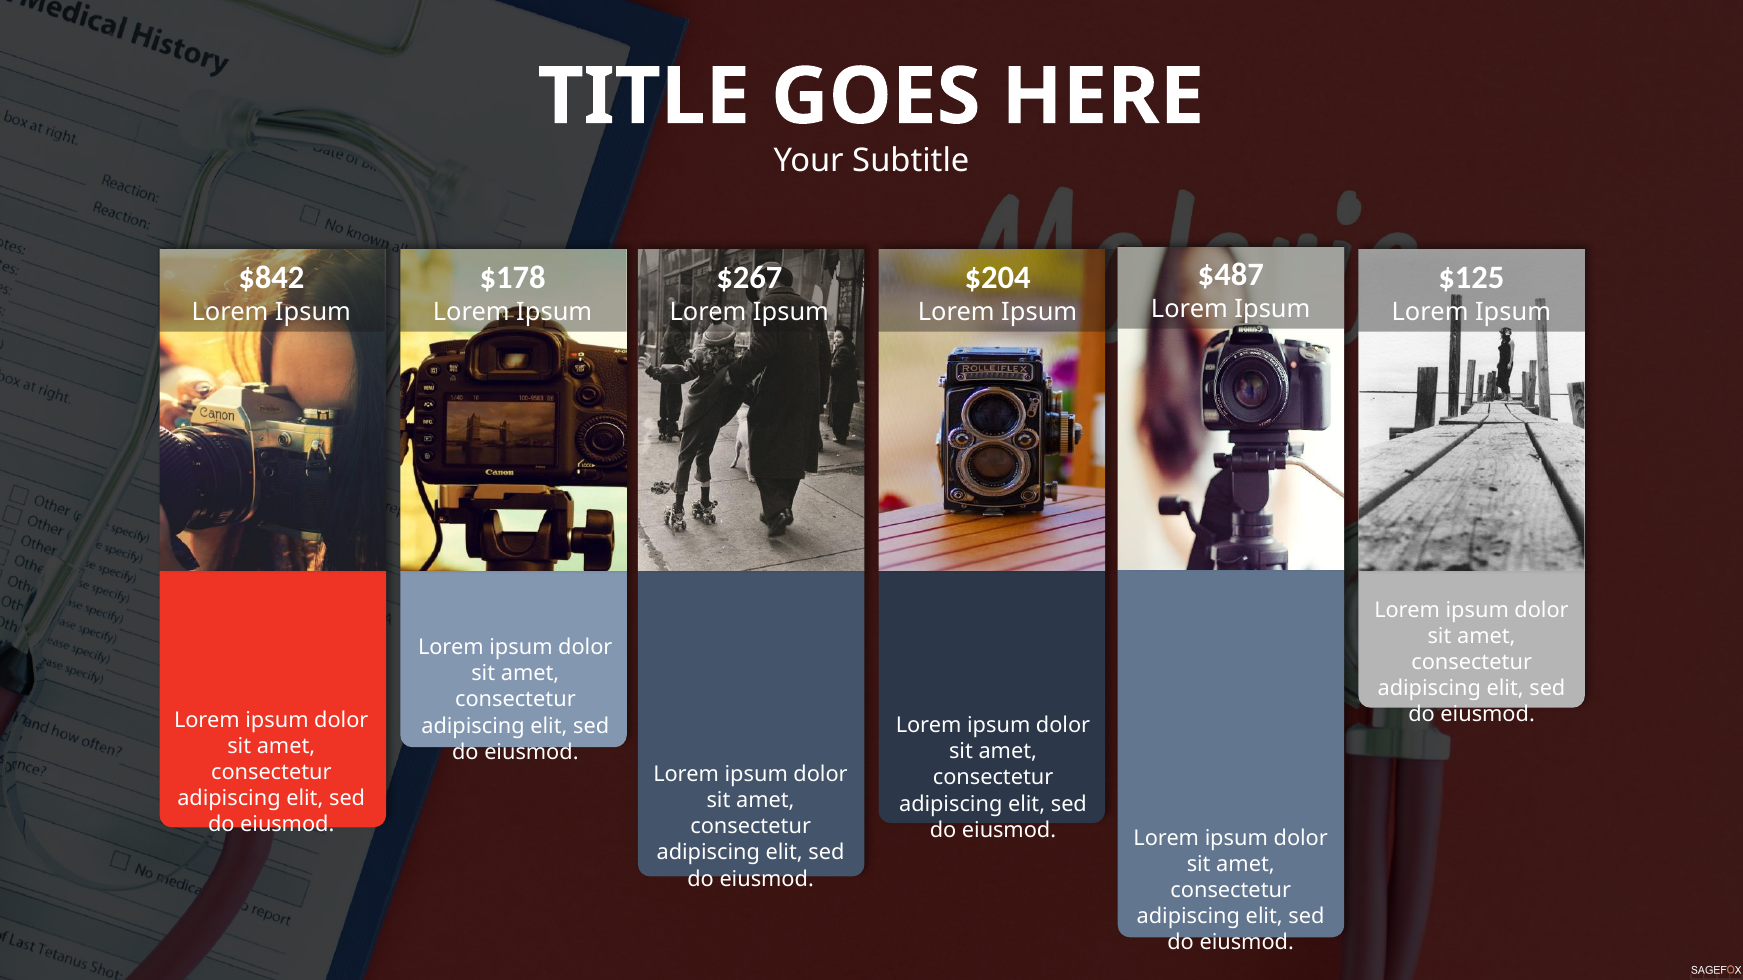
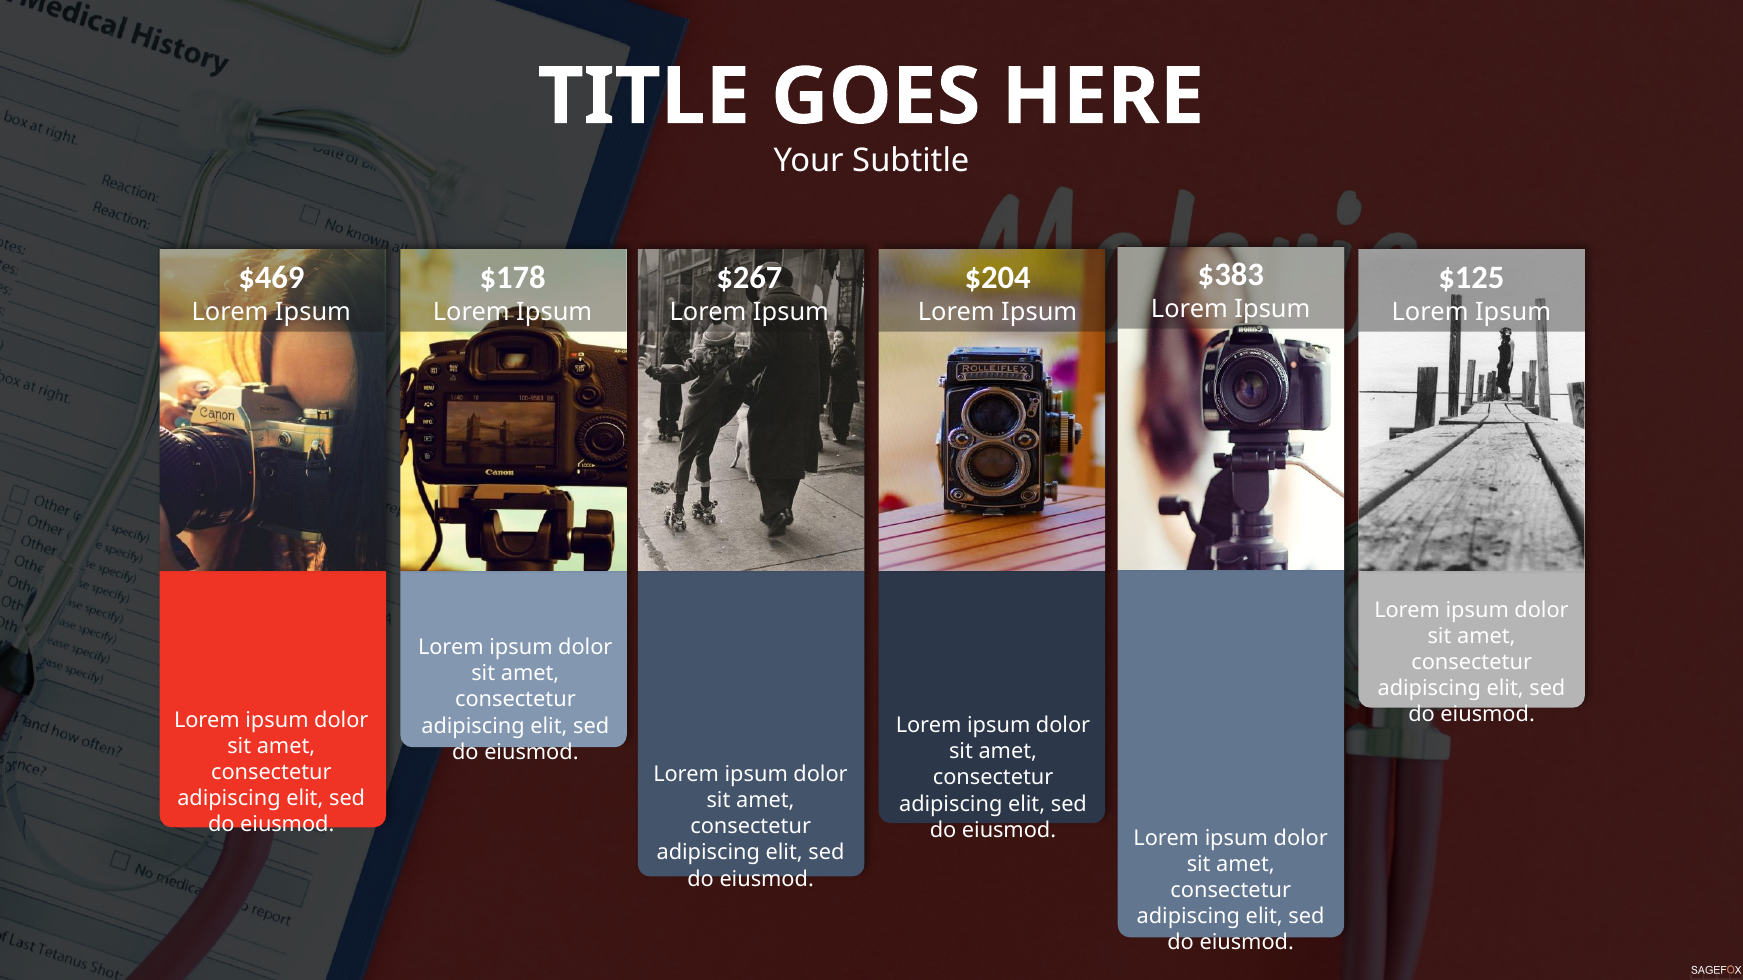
$487: $487 -> $383 (1231, 275)
$842: $842 -> $469 (271, 278)
